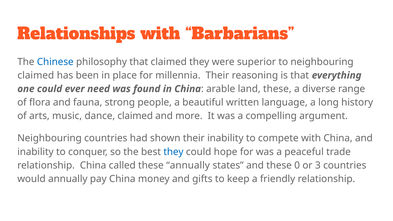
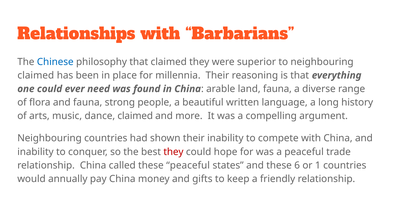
land these: these -> fauna (277, 89)
they colour: blue -> red (173, 152)
these annually: annually -> peaceful (188, 165)
0: 0 -> 6 (297, 165)
3: 3 -> 1 (318, 165)
